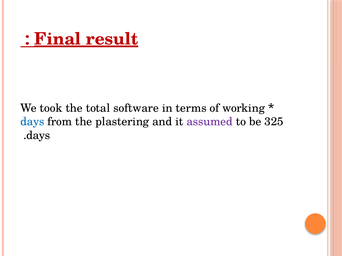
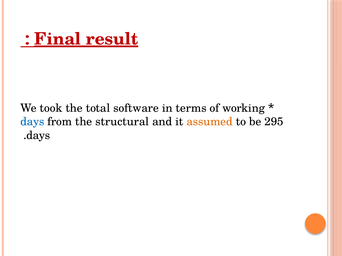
plastering: plastering -> structural (122, 122)
assumed colour: purple -> orange (210, 122)
325: 325 -> 295 (274, 122)
